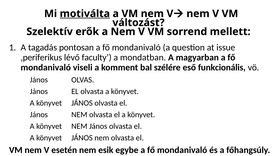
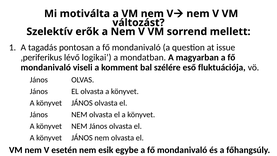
motiválta underline: present -> none (85, 14)
faculty: faculty -> logikai (97, 57)
funkcionális: funkcionális -> fluktuációja (222, 67)
